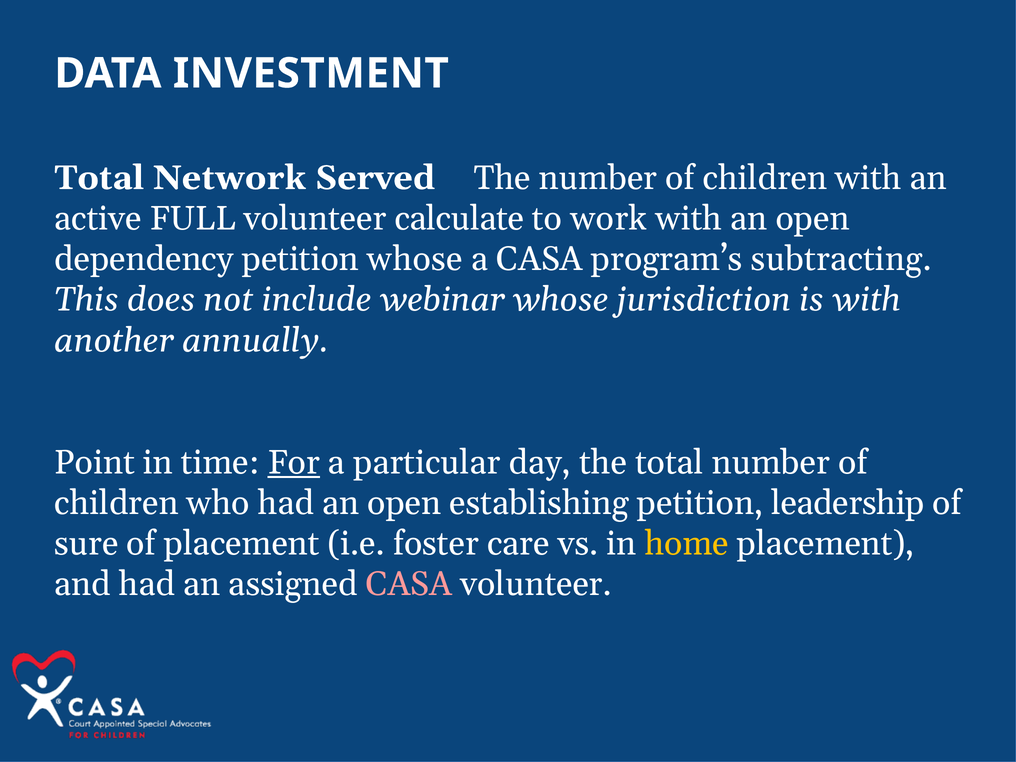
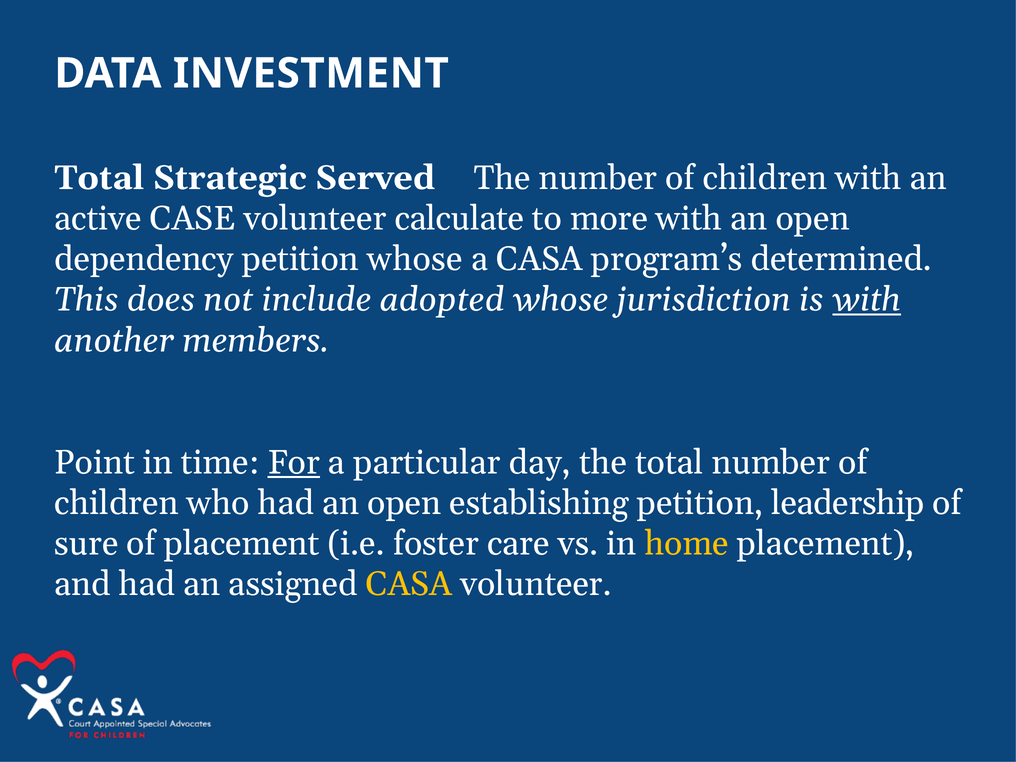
Network: Network -> Strategic (230, 178)
FULL: FULL -> CASE (193, 218)
work: work -> more (609, 218)
subtracting: subtracting -> determined (841, 259)
webinar: webinar -> adopted (442, 300)
with underline: none -> present (867, 300)
annually: annually -> members (256, 340)
CASA colour: pink -> yellow (409, 584)
